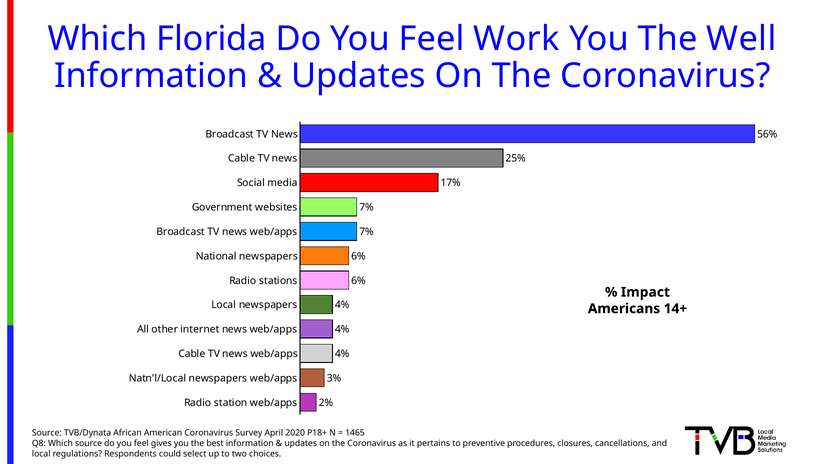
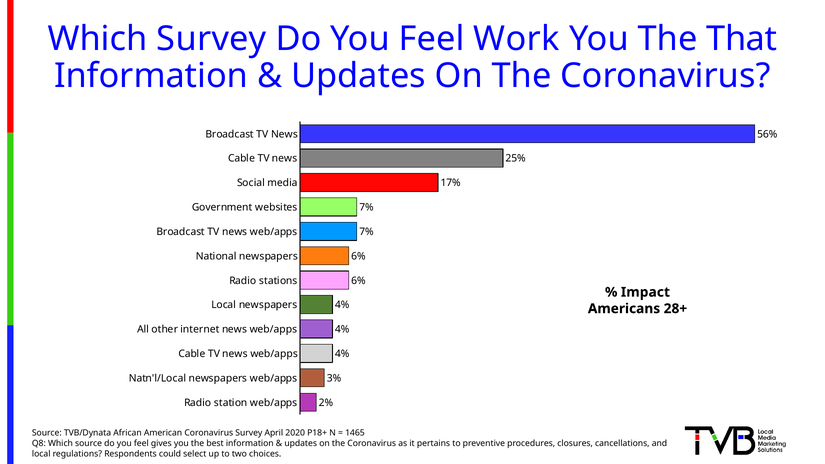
Which Florida: Florida -> Survey (211, 39)
Well: Well -> That (742, 39)
14+: 14+ -> 28+ (675, 309)
